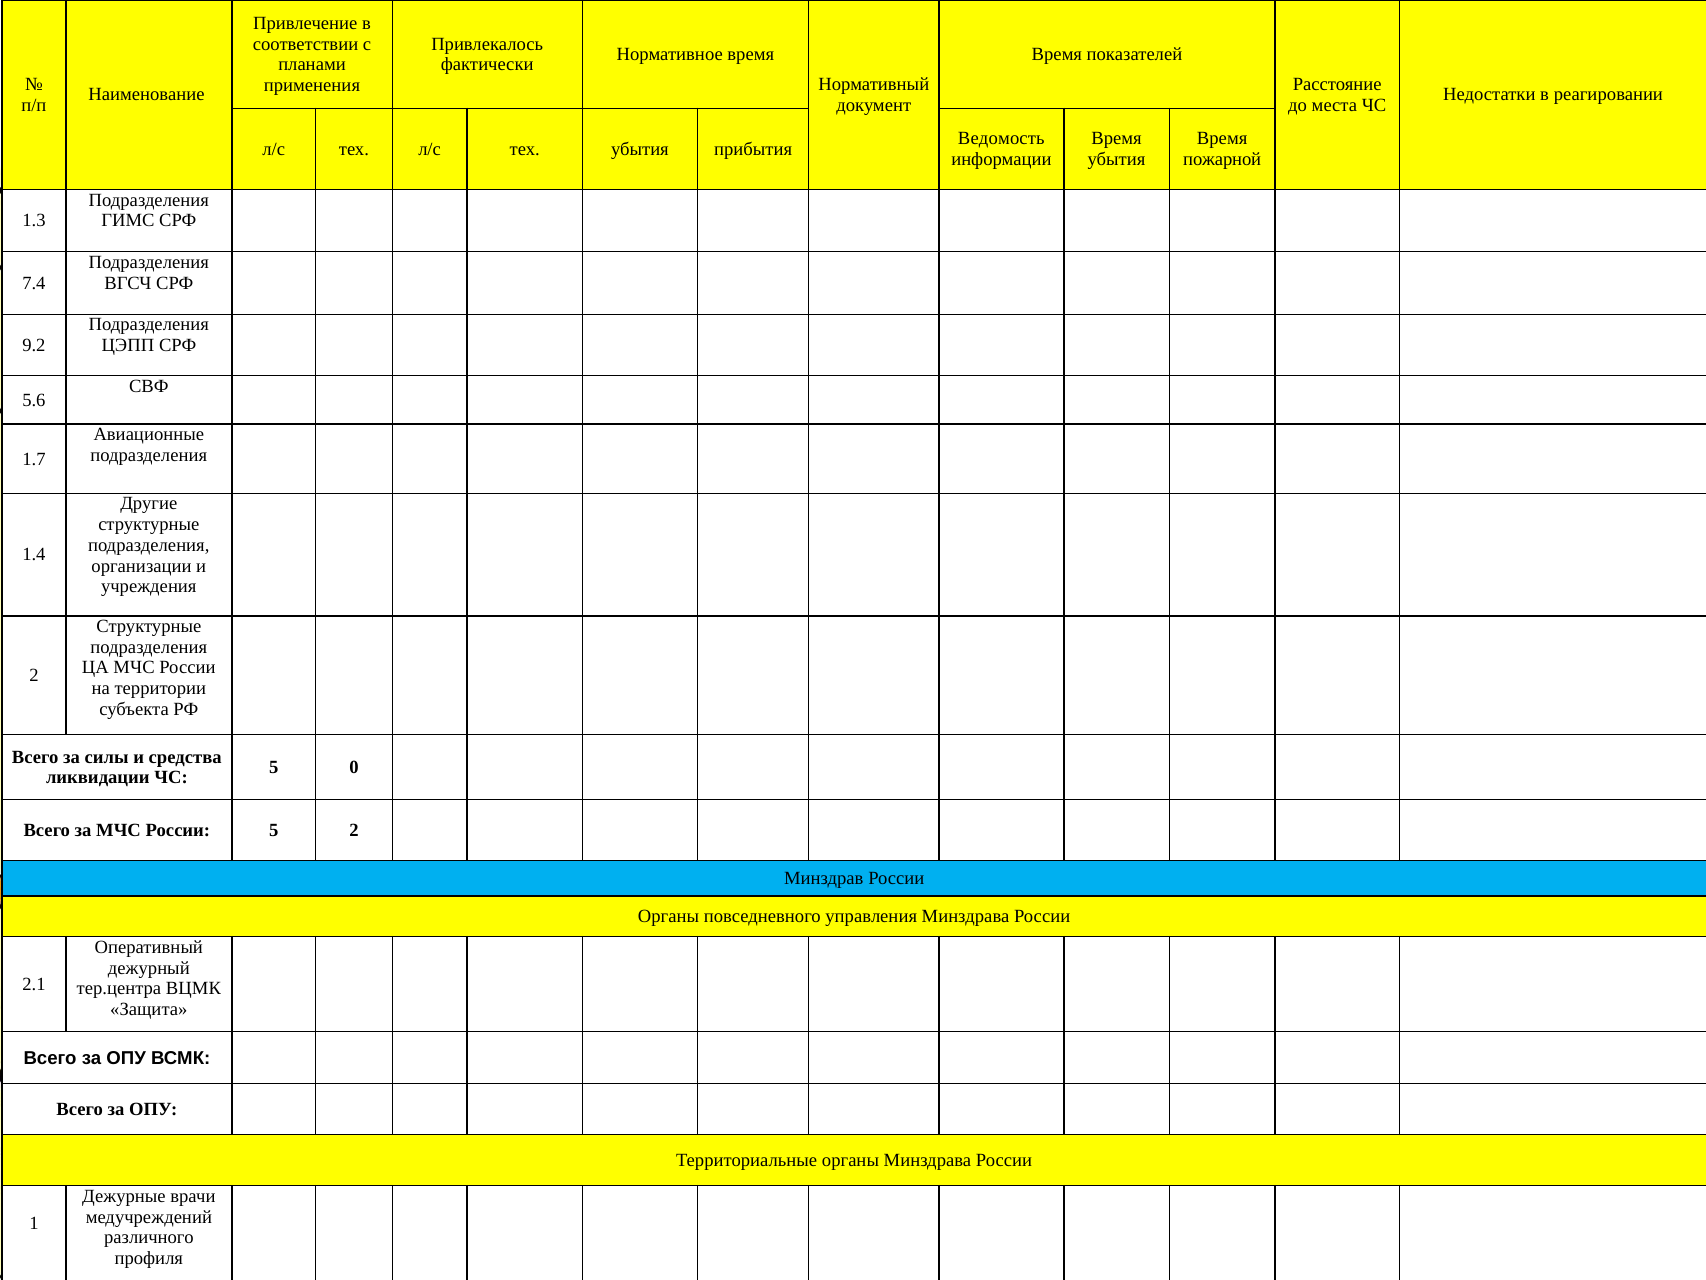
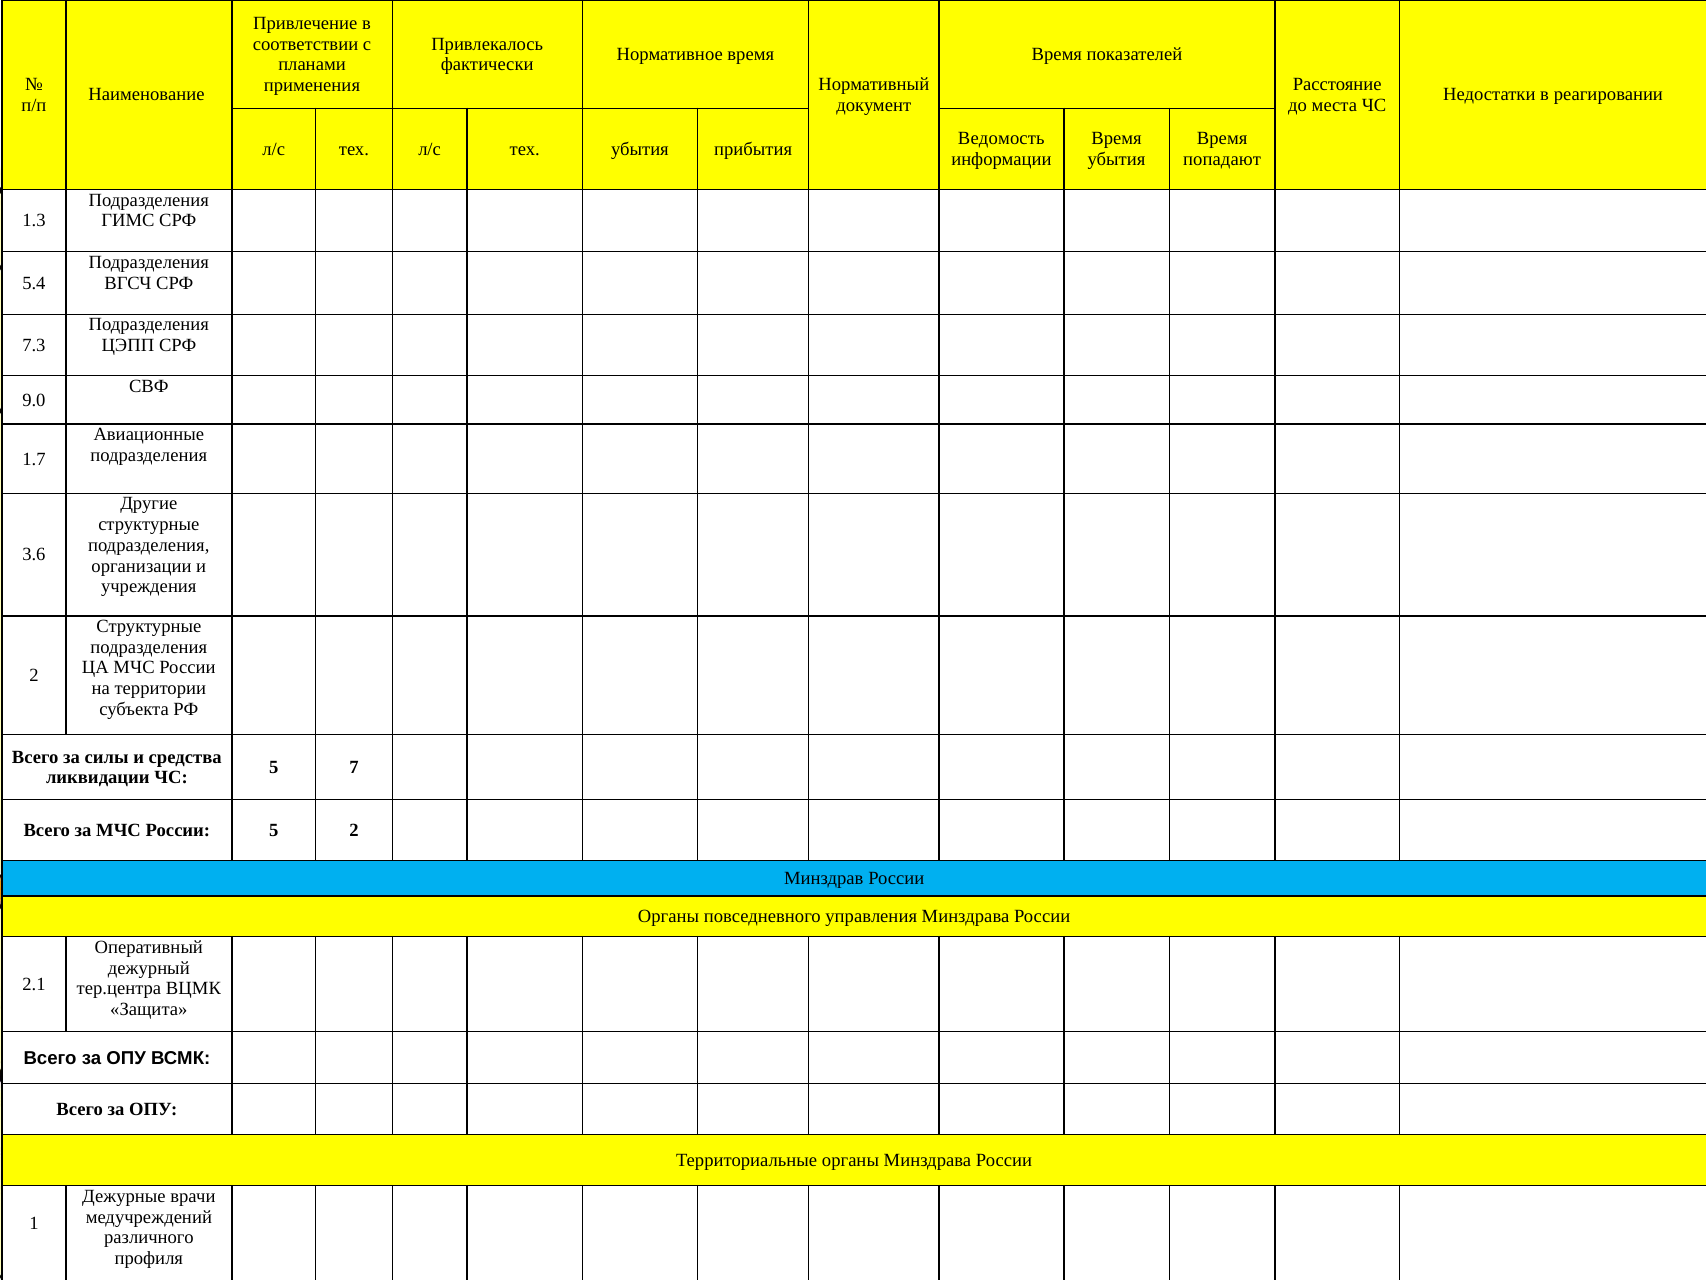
пожарной: пожарной -> попадают (1222, 159)
7.4: 7.4 -> 5.4 (34, 283)
9.2: 9.2 -> 7.3 (34, 345)
5.6: 5.6 -> 9.0 (34, 400)
1.4: 1.4 -> 3.6 (34, 554)
0: 0 -> 7 (354, 767)
